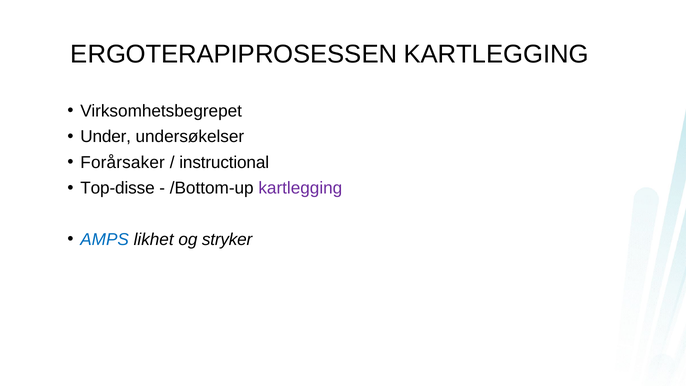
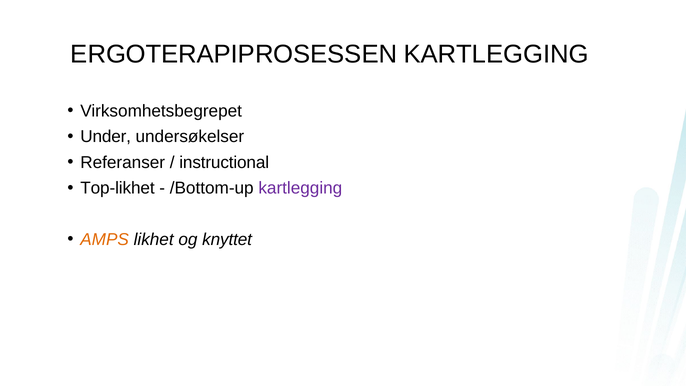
Forårsaker: Forårsaker -> Referanser (123, 162)
Top-disse: Top-disse -> Top-likhet (117, 188)
AMPS colour: blue -> orange (105, 239)
stryker: stryker -> knyttet (227, 239)
